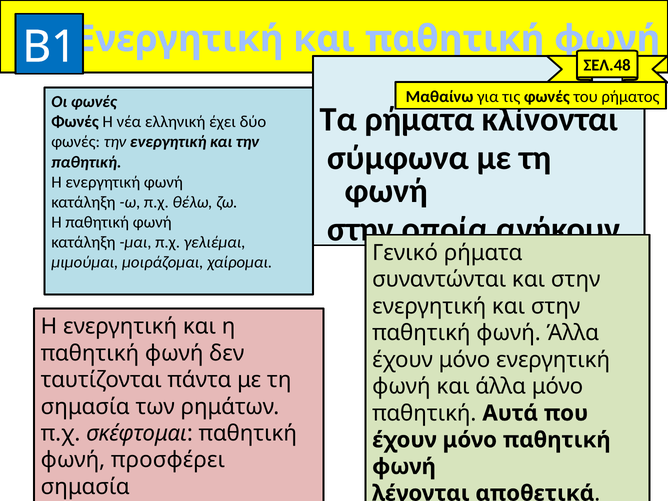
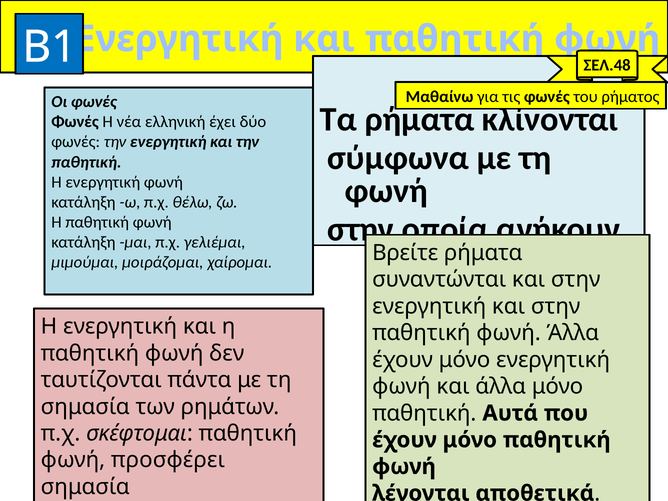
Γενικό: Γενικό -> Βρείτε (405, 253)
